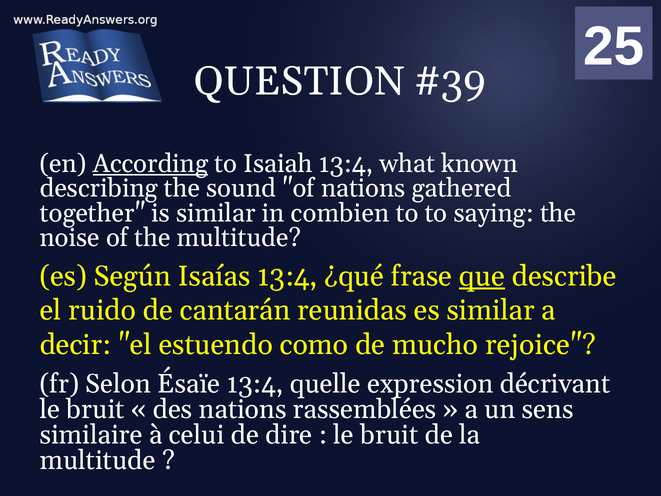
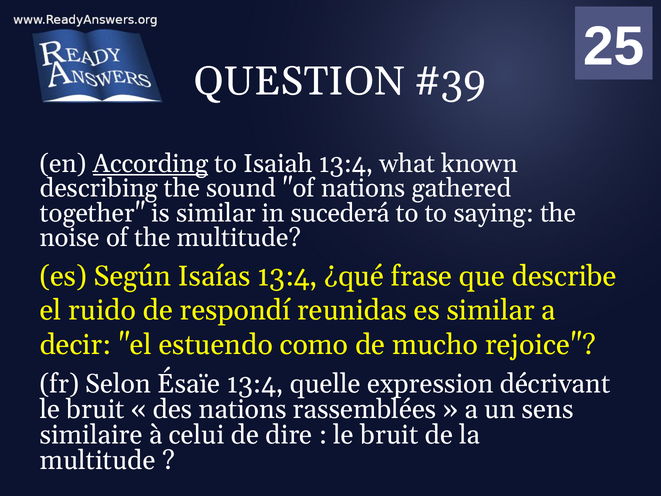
combien: combien -> sucederá (340, 213)
que underline: present -> none (482, 276)
cantarán: cantarán -> respondí (235, 310)
